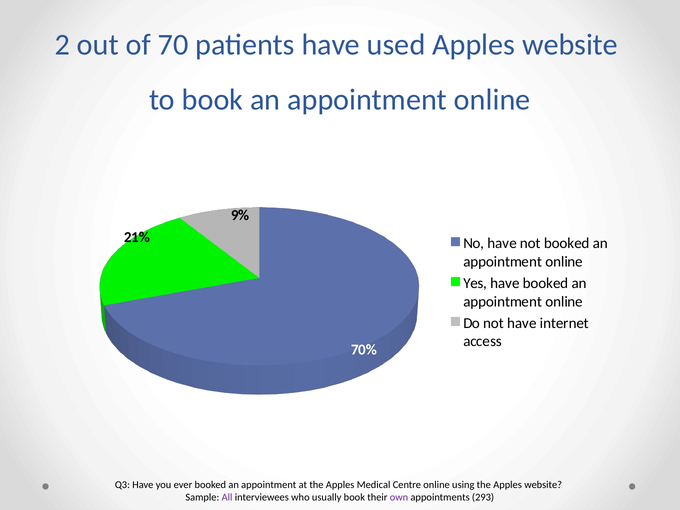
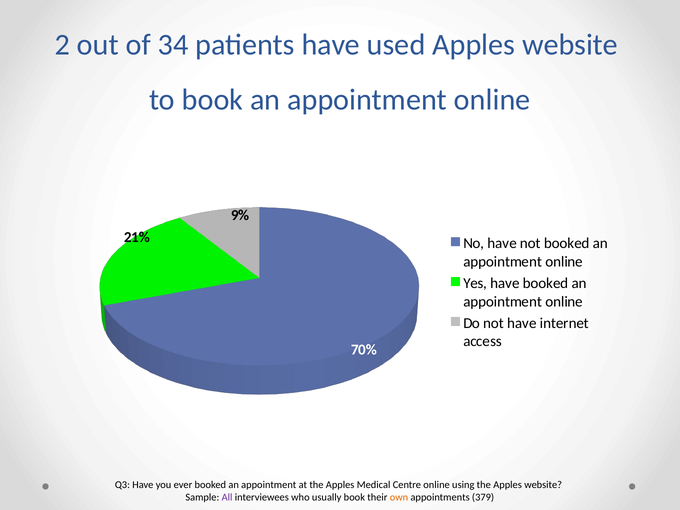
70: 70 -> 34 (173, 45)
own colour: purple -> orange (399, 497)
293: 293 -> 379 (483, 497)
